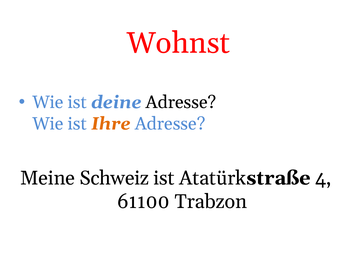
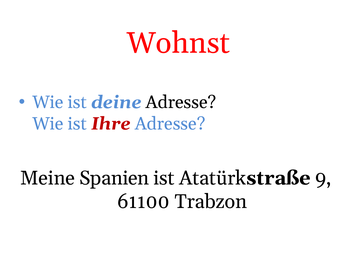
Ihre colour: orange -> red (111, 124)
Schweiz: Schweiz -> Spanien (114, 178)
4: 4 -> 9 (323, 178)
